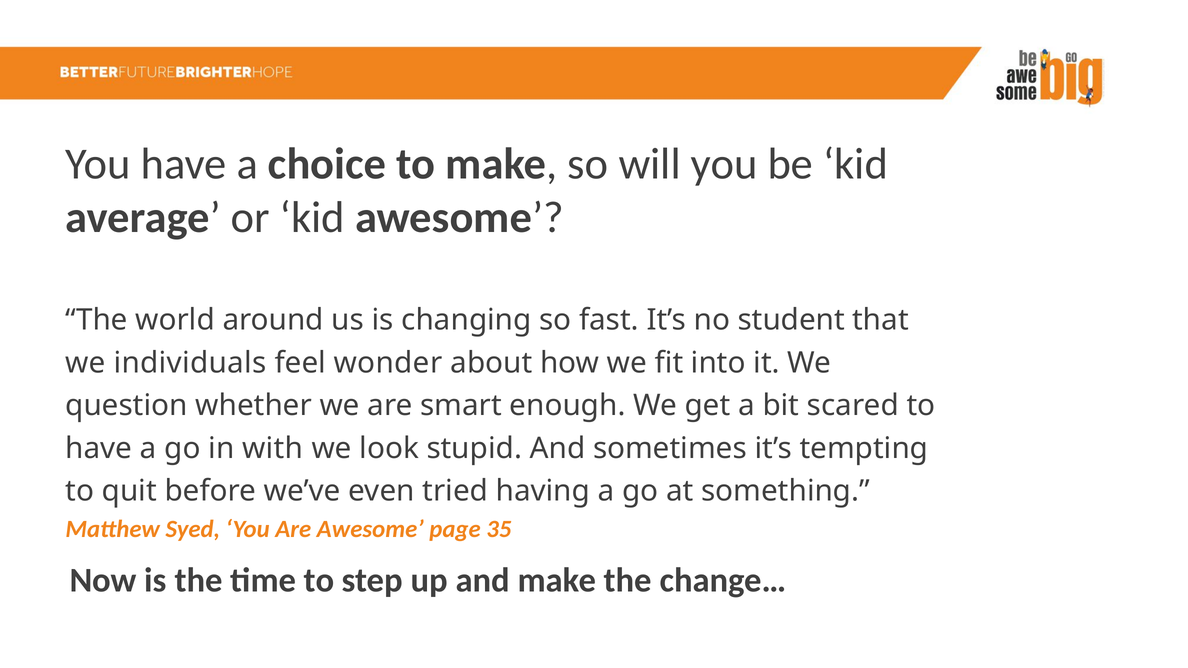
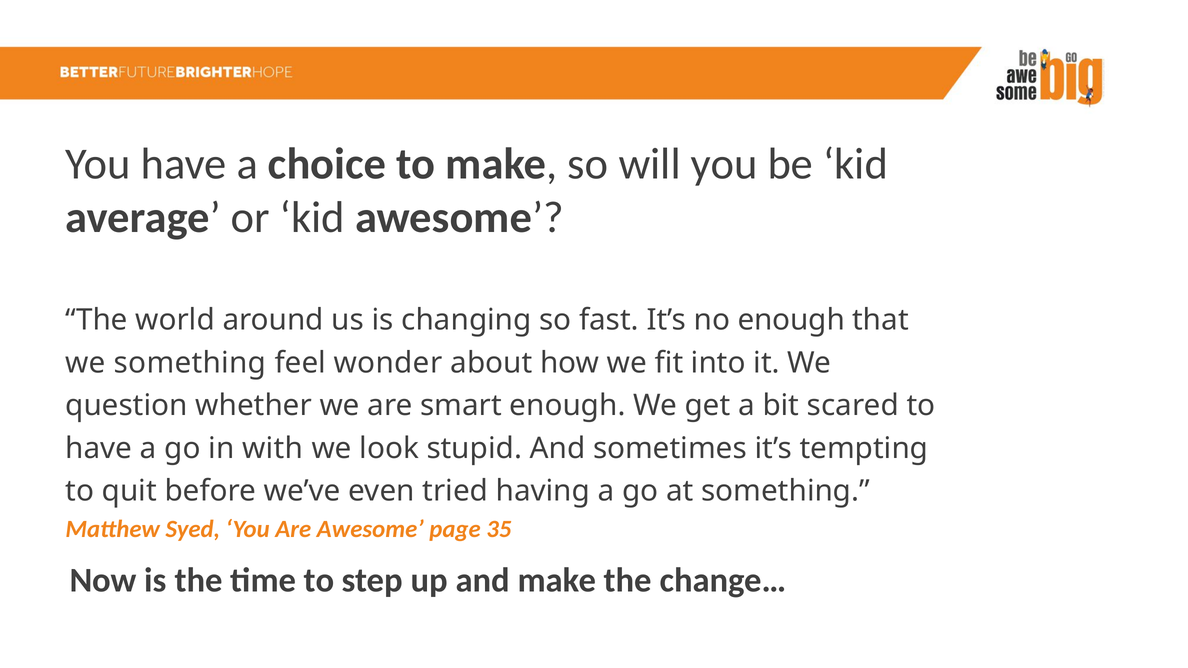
no student: student -> enough (791, 320)
we individuals: individuals -> something (190, 363)
